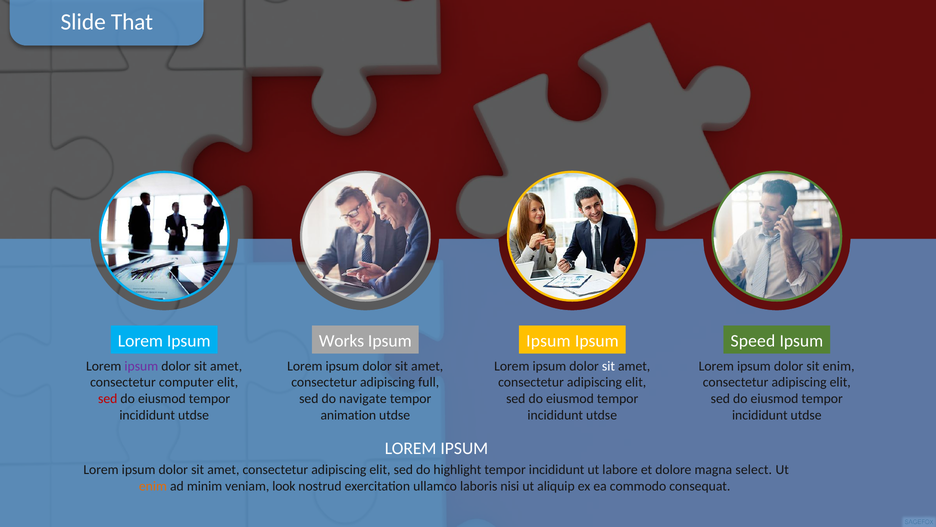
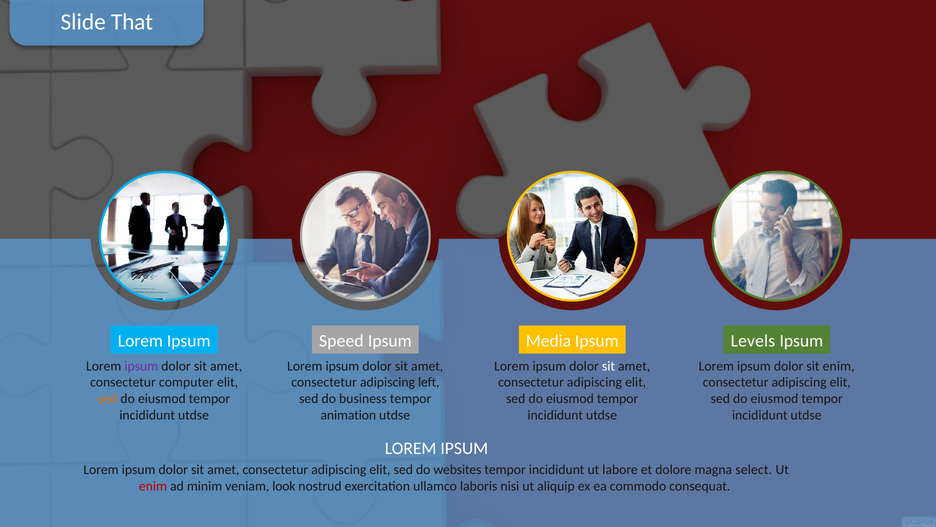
Works: Works -> Speed (341, 340)
Ipsum: Ipsum -> Media (548, 340)
Speed: Speed -> Levels (753, 340)
full: full -> left (429, 382)
sed colour: red -> orange (108, 398)
navigate: navigate -> business (363, 398)
highlight: highlight -> websites (457, 469)
enim colour: orange -> red (153, 486)
